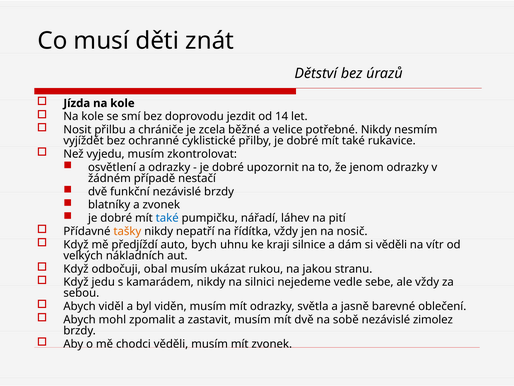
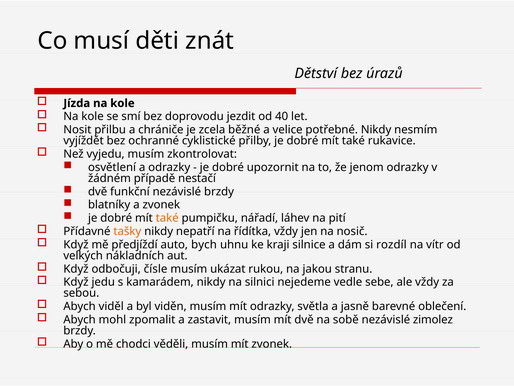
14: 14 -> 40 (282, 116)
také colour: blue -> orange (167, 218)
si věděli: věděli -> rozdíl (391, 244)
obal: obal -> čísle (156, 269)
